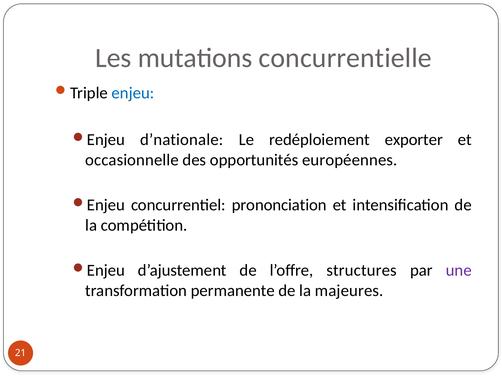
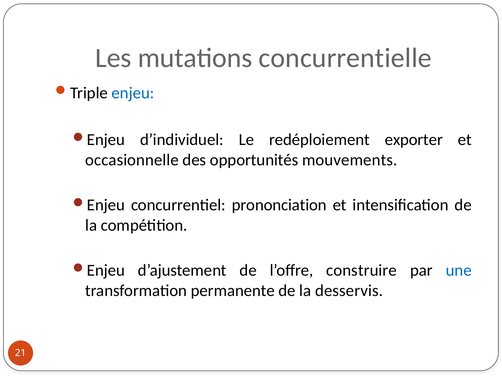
d’nationale: d’nationale -> d’individuel (182, 140)
européennes: européennes -> mouvements (350, 160)
structures: structures -> construire (362, 271)
une colour: purple -> blue (459, 271)
majeures: majeures -> desservis (349, 291)
